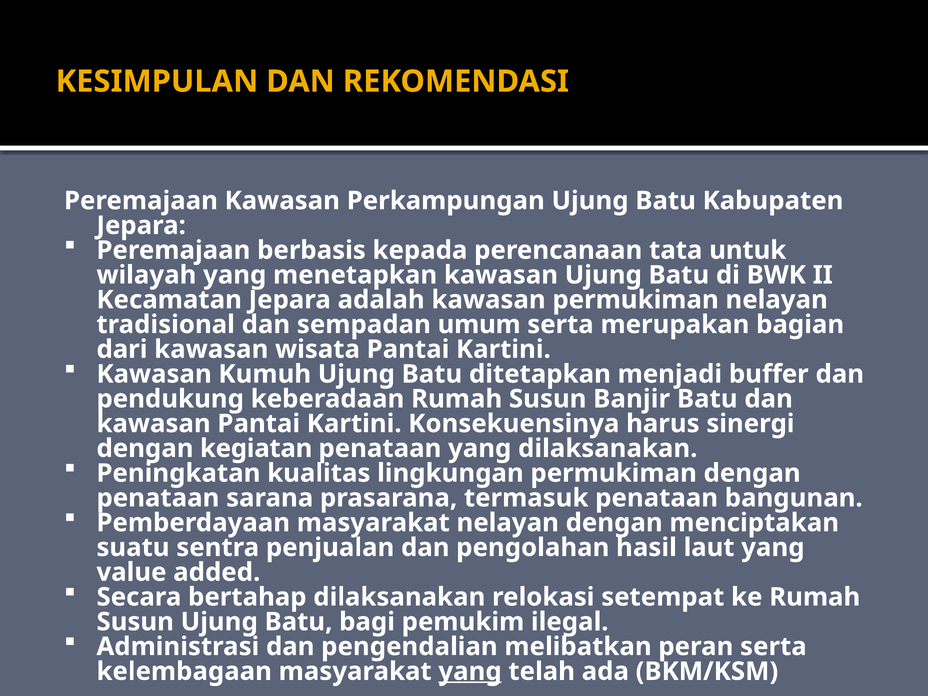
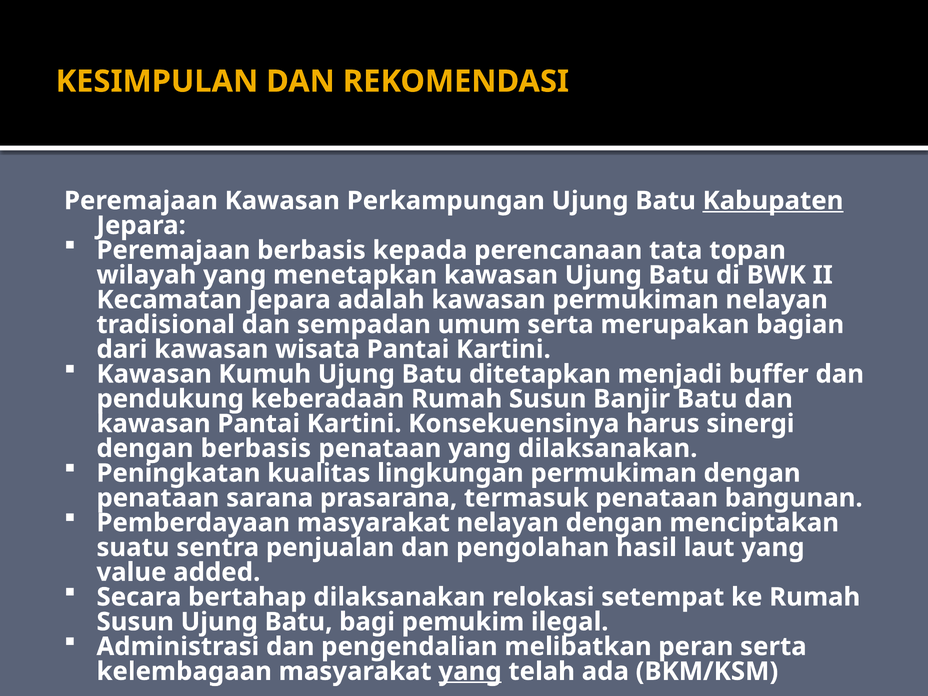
Kabupaten underline: none -> present (773, 201)
untuk: untuk -> topan (748, 250)
dengan kegiatan: kegiatan -> berbasis (256, 448)
